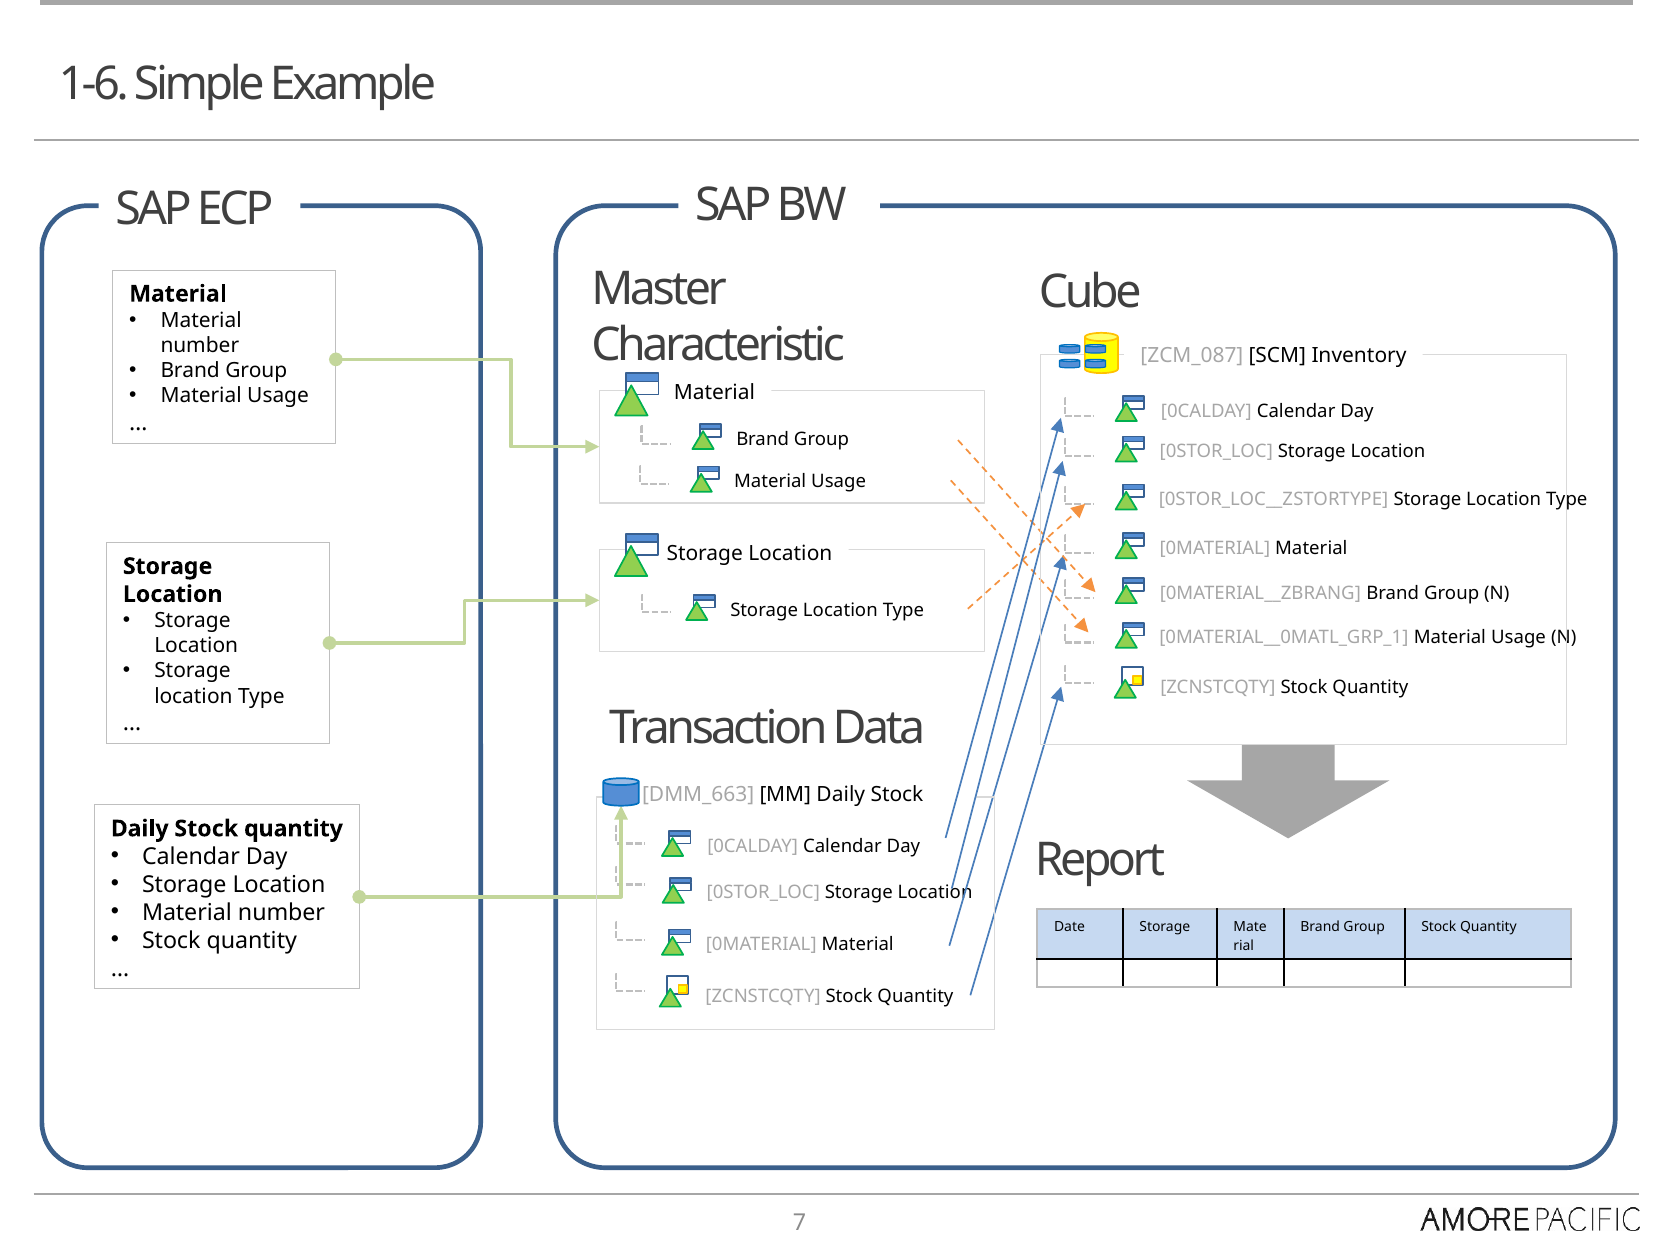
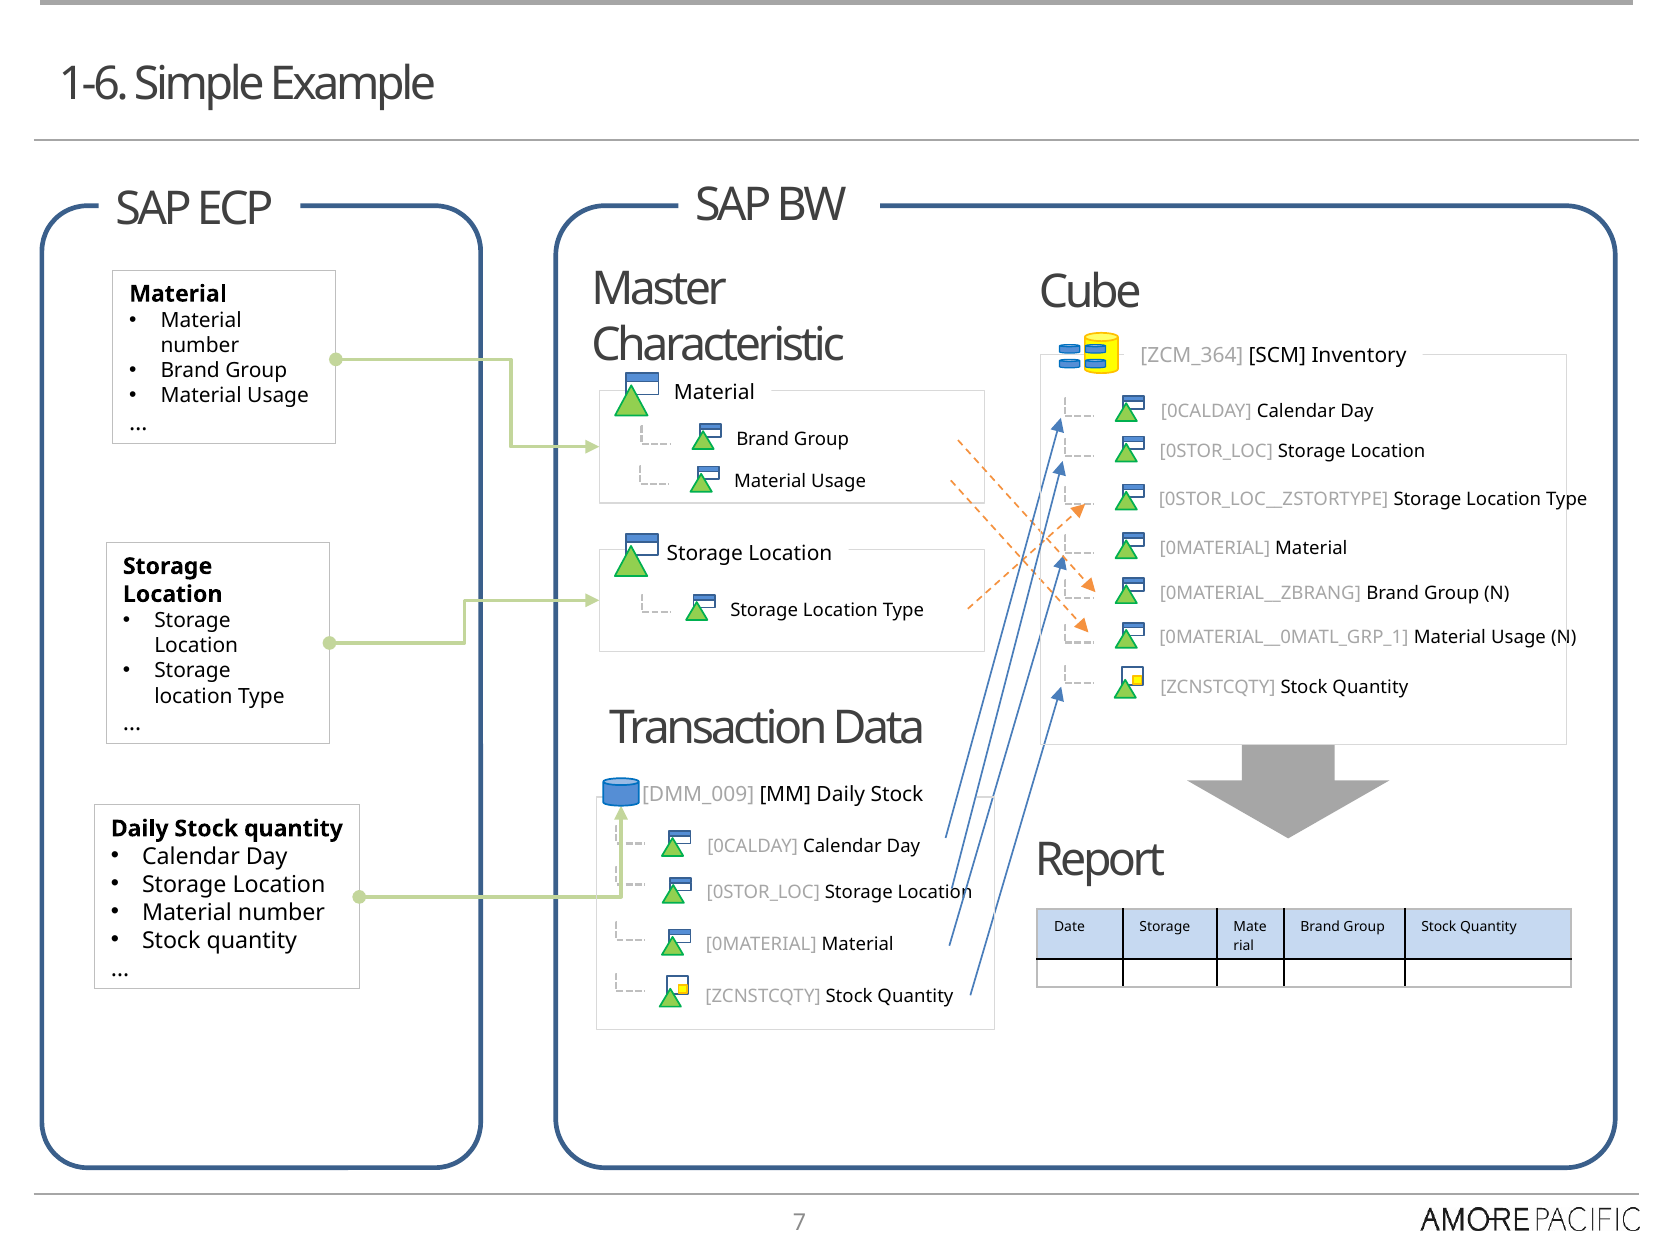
ZCM_087: ZCM_087 -> ZCM_364 (1192, 355)
DMM_663: DMM_663 -> DMM_009 (698, 794)
